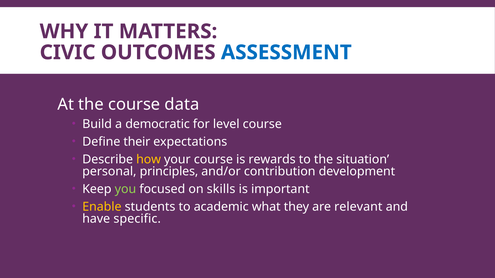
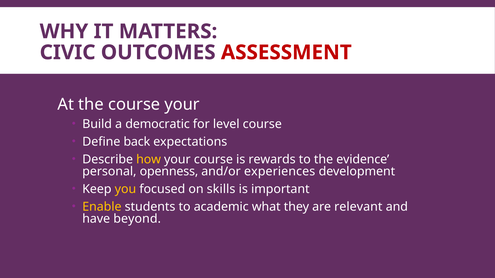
ASSESSMENT colour: blue -> red (286, 53)
course data: data -> your (182, 104)
their: their -> back (137, 142)
situation: situation -> evidence (363, 160)
principles: principles -> openness (169, 172)
contribution: contribution -> experiences (280, 172)
you colour: light green -> yellow (125, 189)
specific: specific -> beyond (137, 219)
